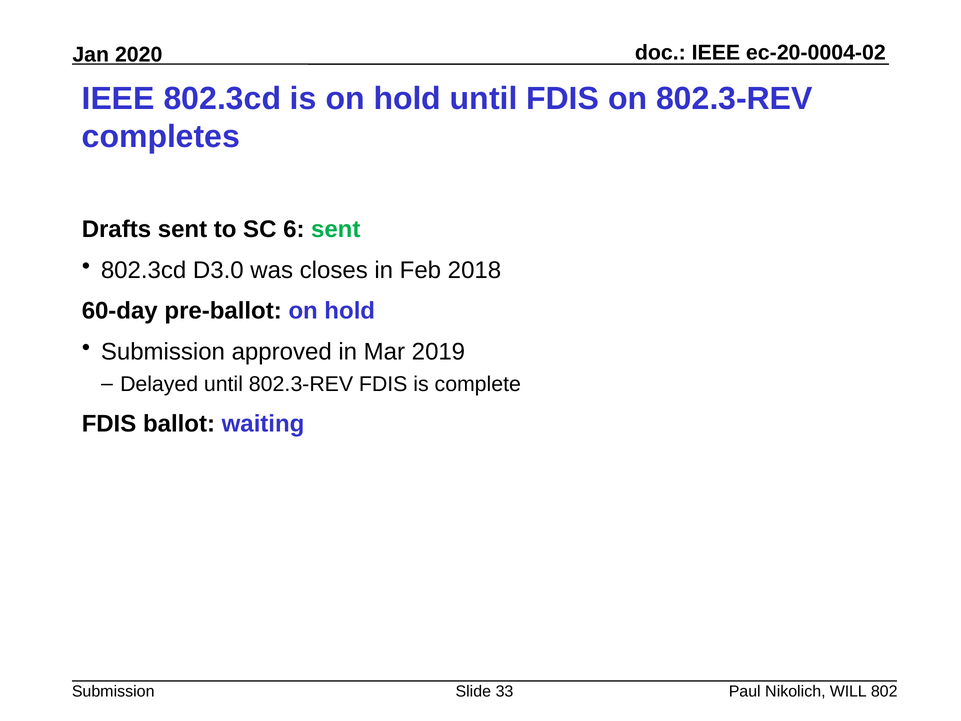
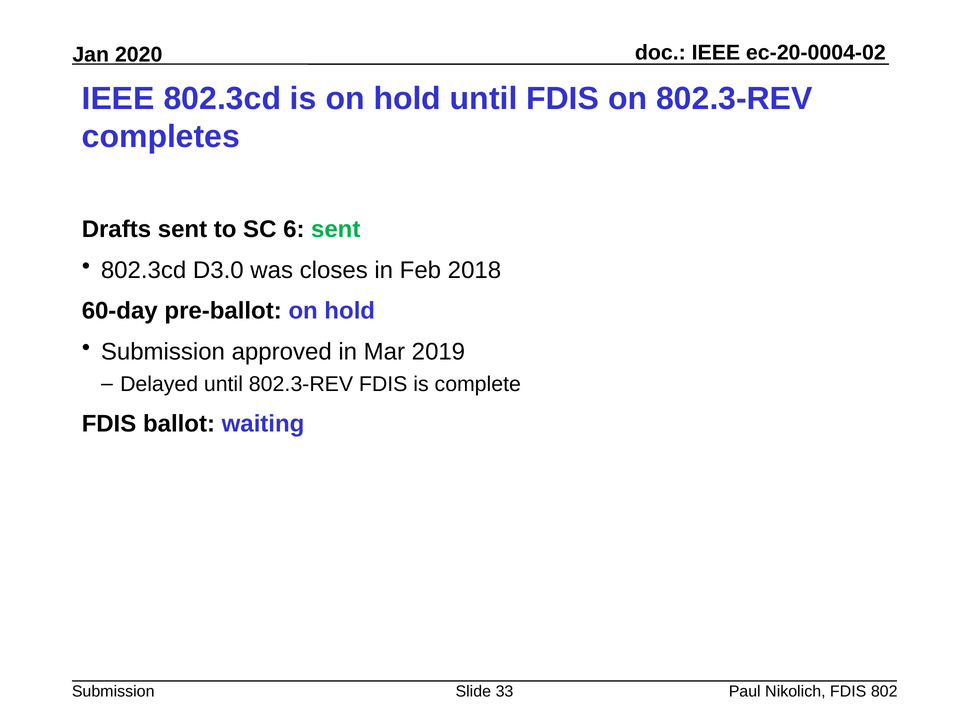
Nikolich WILL: WILL -> FDIS (848, 691)
